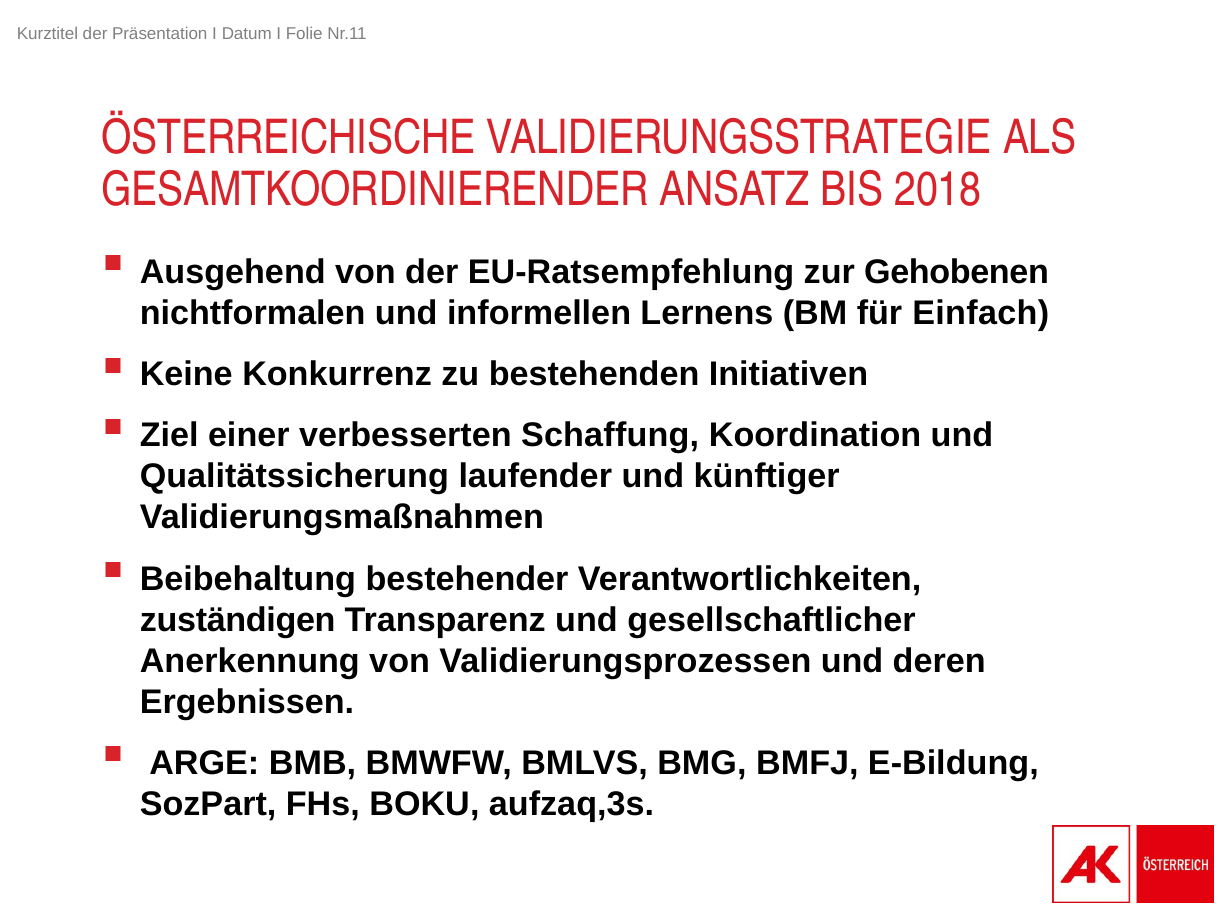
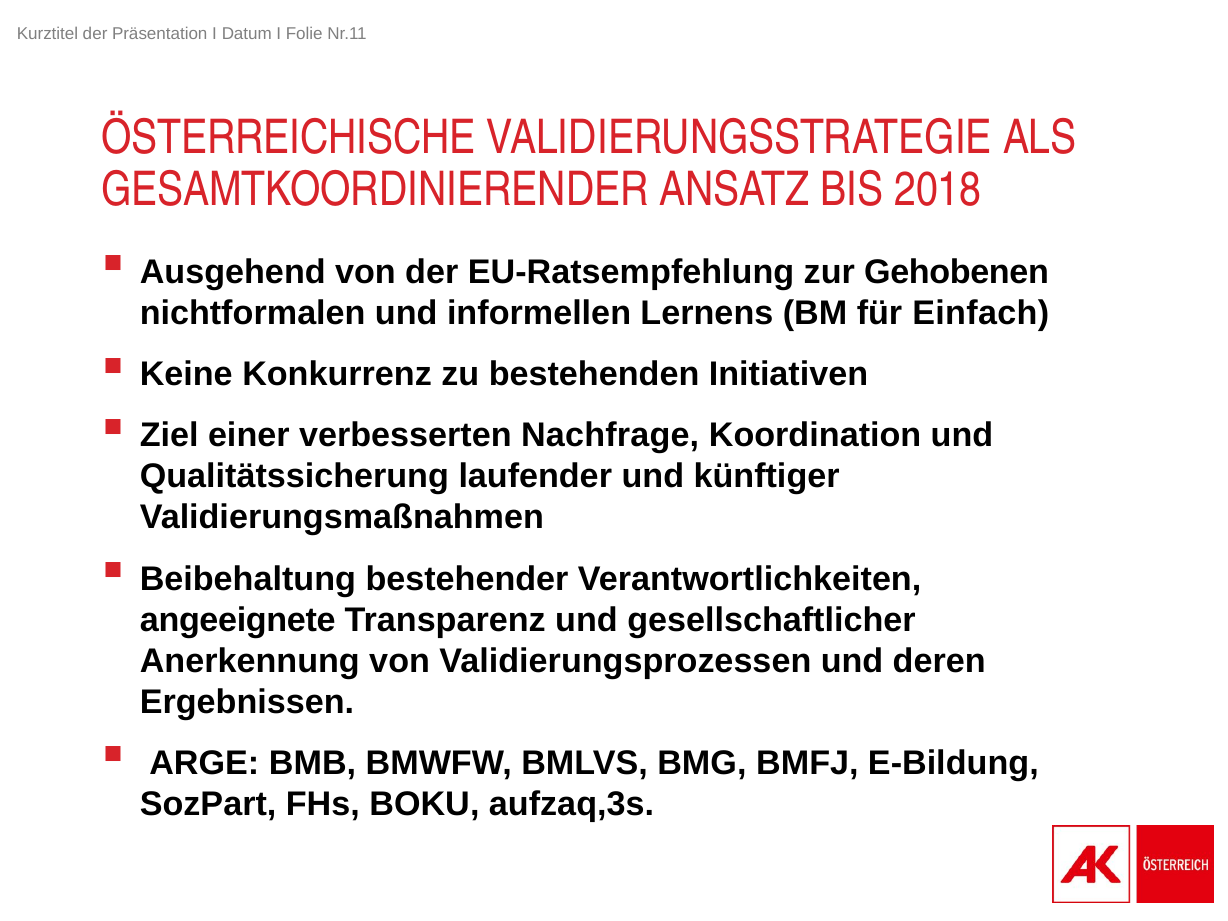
Schaffung: Schaffung -> Nachfrage (610, 436)
zuständigen: zuständigen -> angeeignete (238, 620)
